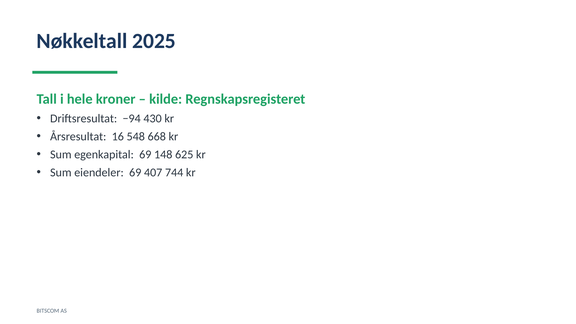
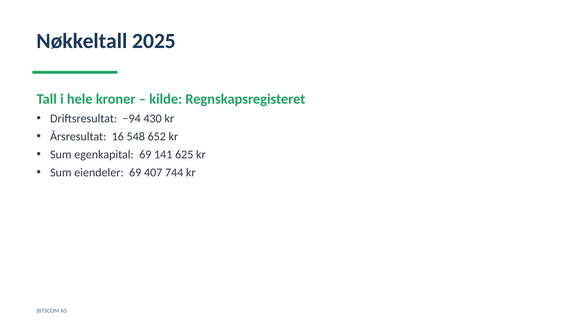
668: 668 -> 652 (157, 136)
148: 148 -> 141 (163, 154)
